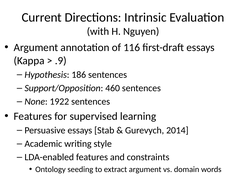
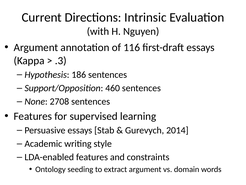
.9: .9 -> .3 (61, 60)
1922: 1922 -> 2708 (59, 101)
